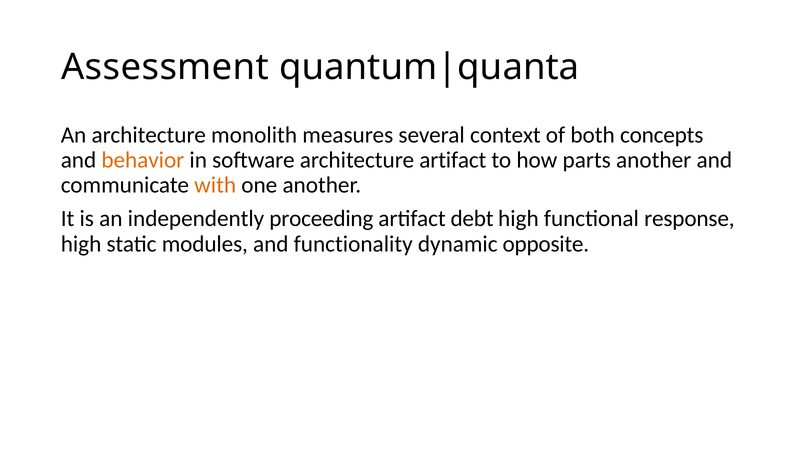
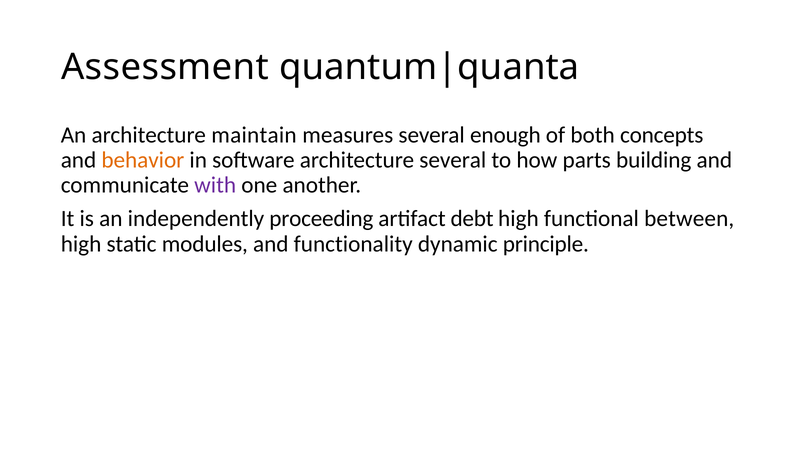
monolith: monolith -> maintain (254, 135)
context: context -> enough (505, 135)
architecture artifact: artifact -> several (453, 160)
parts another: another -> building (654, 160)
with colour: orange -> purple (215, 185)
response: response -> between (689, 218)
opposite: opposite -> principle (546, 243)
